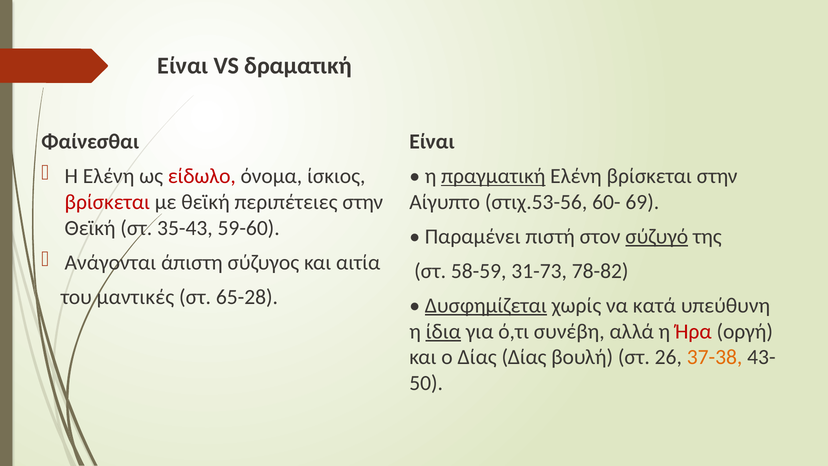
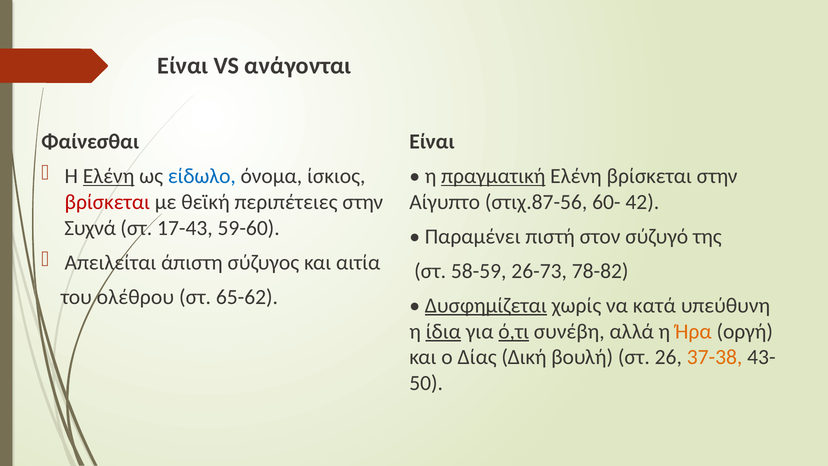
δραματική: δραματική -> ανάγονται (298, 65)
Ελένη underline: none -> present (109, 176)
είδωλο colour: red -> blue (202, 176)
στιχ.53-56: στιχ.53-56 -> στιχ.87-56 (536, 202)
69: 69 -> 42 (642, 202)
Θεϊκή: Θεϊκή -> Συχνά (90, 228)
35-43: 35-43 -> 17-43 (185, 228)
σύζυγό underline: present -> none (657, 236)
Ανάγονται: Ανάγονται -> Απειλείται (110, 262)
31-73: 31-73 -> 26-73 (539, 271)
μαντικές: μαντικές -> ολέθρου (135, 297)
65-28: 65-28 -> 65-62 (247, 297)
ό,τι underline: none -> present (514, 331)
Ήρα colour: red -> orange (693, 331)
Δίας Δίας: Δίας -> Δική (524, 357)
